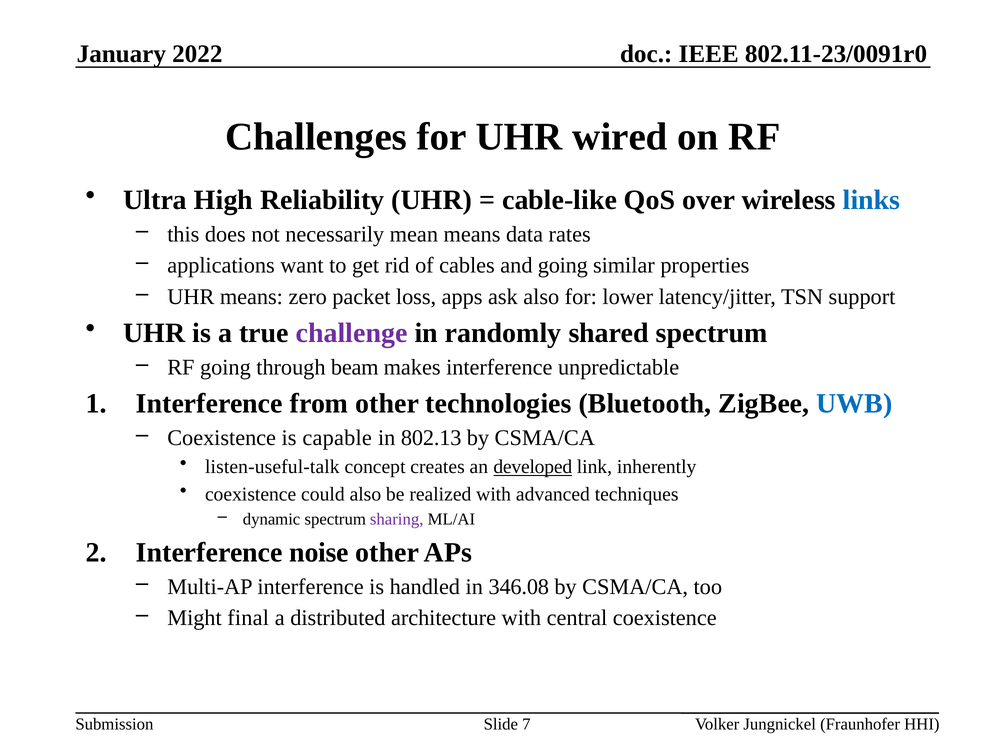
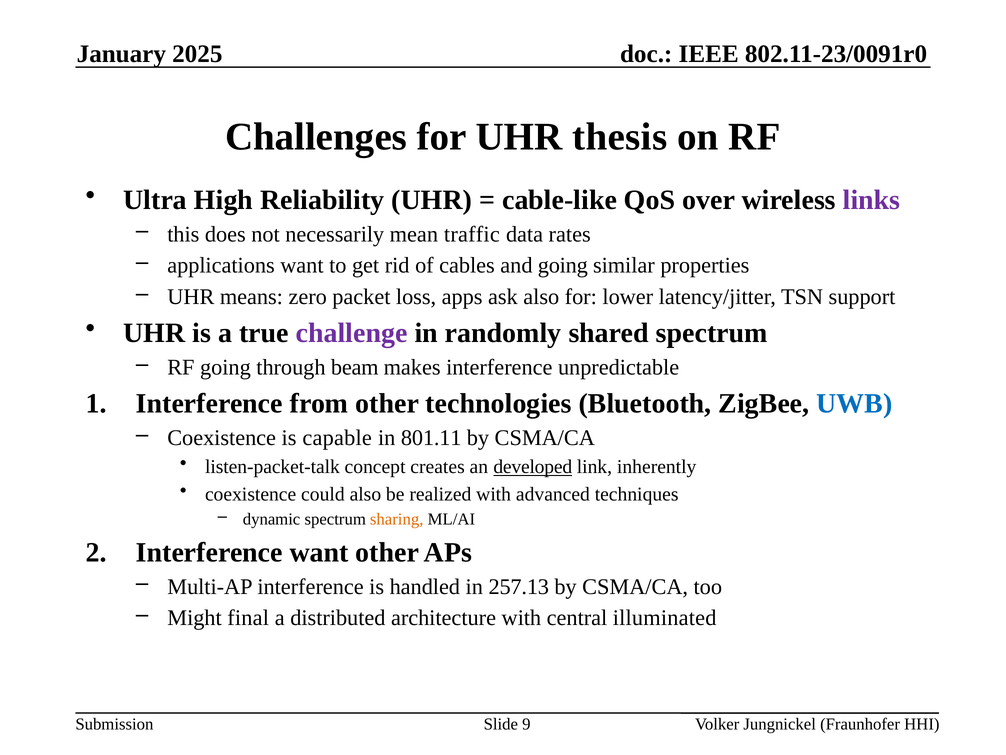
2022: 2022 -> 2025 (197, 54)
wired: wired -> thesis (620, 137)
links colour: blue -> purple (872, 200)
mean means: means -> traffic (472, 234)
802.13: 802.13 -> 801.11 (431, 438)
listen-useful-talk: listen-useful-talk -> listen-packet-talk (272, 466)
sharing colour: purple -> orange (397, 519)
Interference noise: noise -> want (319, 552)
346.08: 346.08 -> 257.13 (519, 586)
central coexistence: coexistence -> illuminated (665, 618)
7: 7 -> 9 (526, 724)
